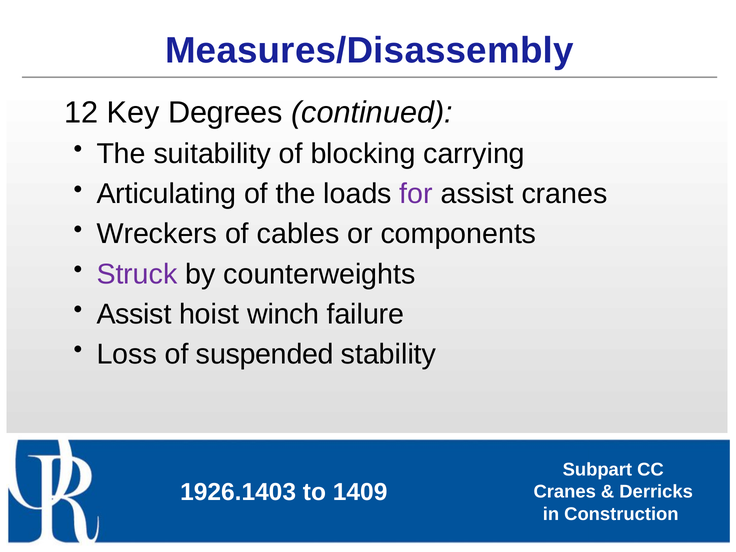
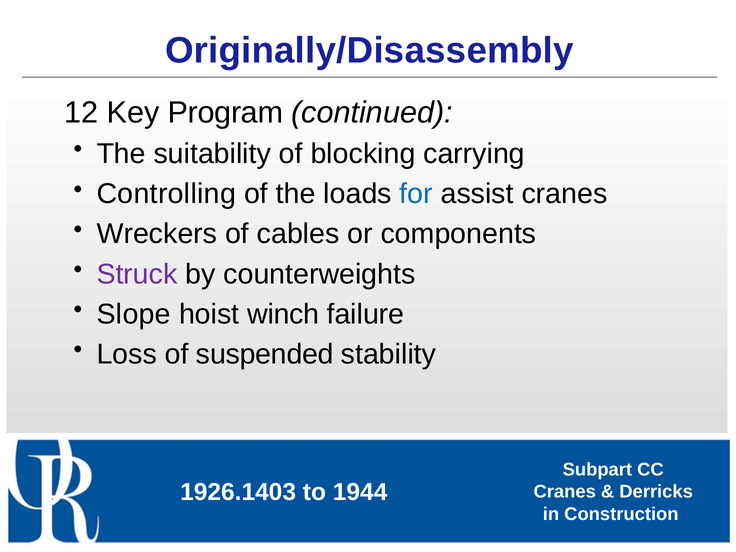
Measures/Disassembly: Measures/Disassembly -> Originally/Disassembly (369, 50)
Degrees: Degrees -> Program (225, 112)
Articulating: Articulating -> Controlling (166, 194)
for colour: purple -> blue (416, 194)
Assist: Assist -> Slope (134, 314)
1409: 1409 -> 1944 (360, 492)
